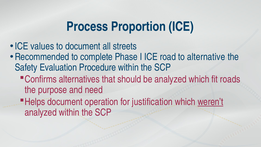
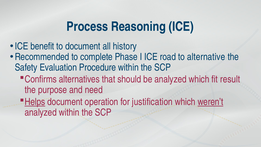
Proportion: Proportion -> Reasoning (138, 27)
values: values -> benefit (42, 46)
streets: streets -> history (125, 46)
roads: roads -> result (230, 79)
Helps underline: none -> present (35, 102)
